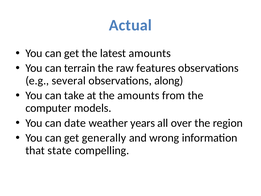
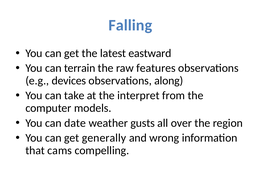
Actual: Actual -> Falling (130, 25)
latest amounts: amounts -> eastward (150, 53)
several: several -> devices (69, 81)
the amounts: amounts -> interpret (138, 95)
years: years -> gusts (143, 123)
state: state -> cams (60, 150)
